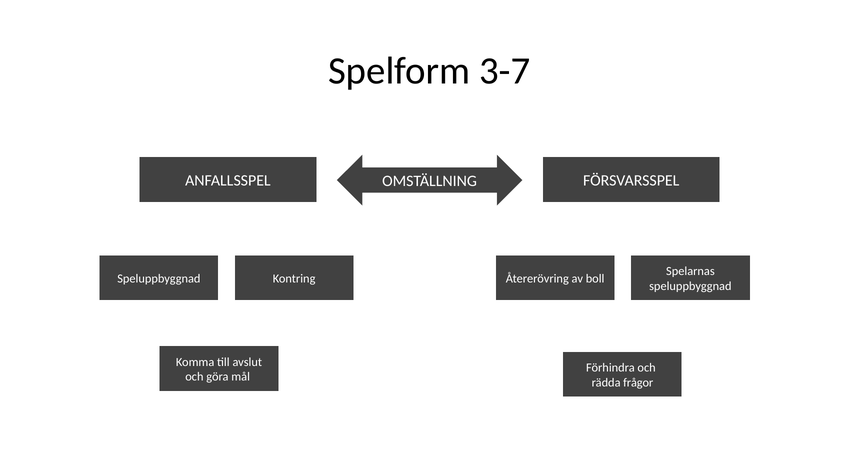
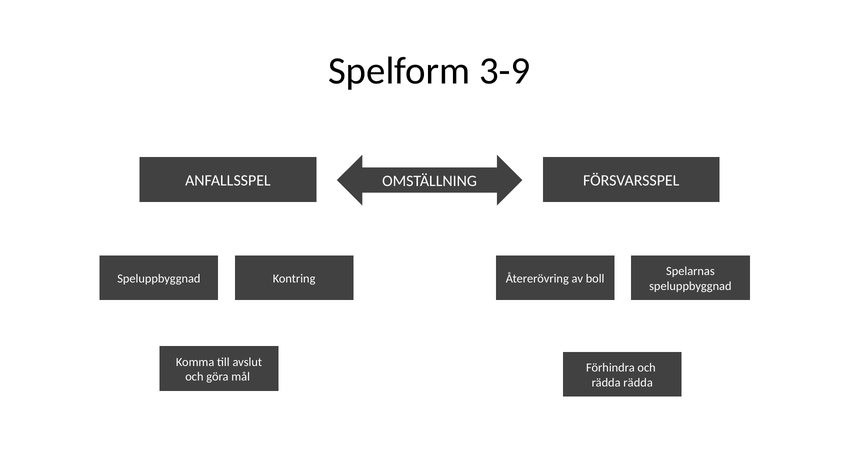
3-7: 3-7 -> 3-9 (505, 71)
rädda frågor: frågor -> rädda (638, 383)
